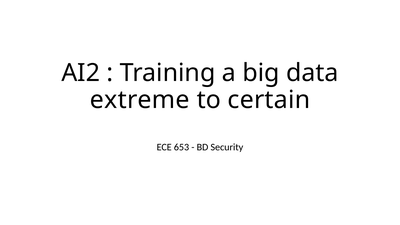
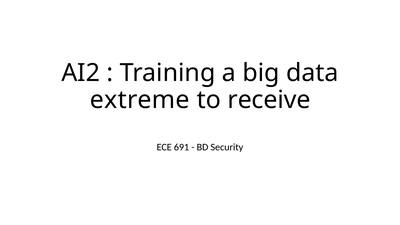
certain: certain -> receive (269, 100)
653: 653 -> 691 (182, 147)
